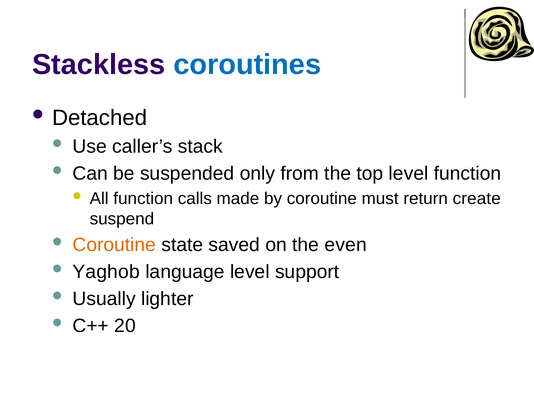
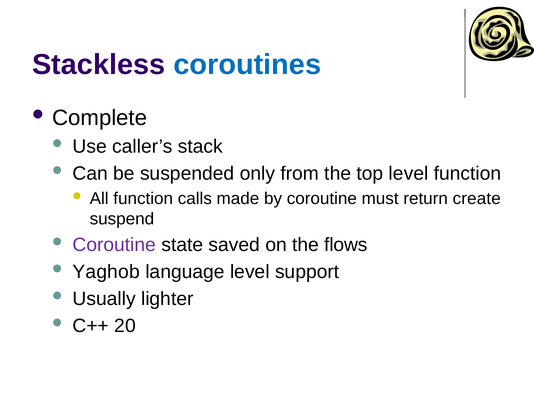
Detached: Detached -> Complete (100, 118)
Coroutine colour: orange -> purple (114, 245)
even: even -> flows (346, 245)
